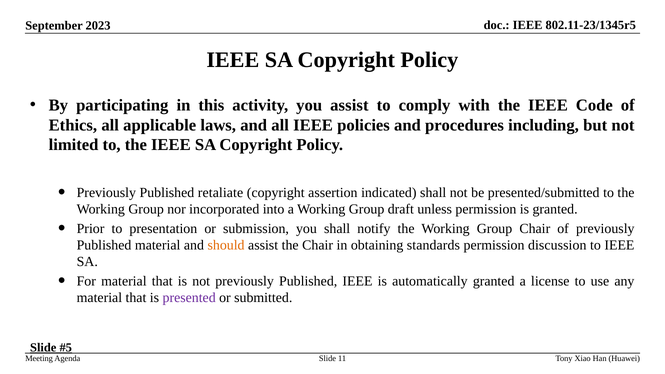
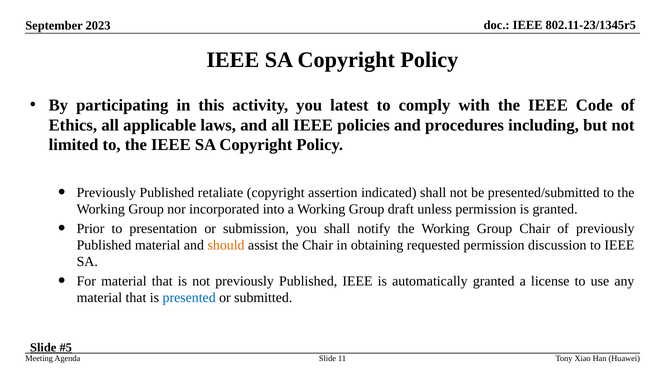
you assist: assist -> latest (349, 105)
standards: standards -> requested (433, 245)
presented colour: purple -> blue (189, 298)
